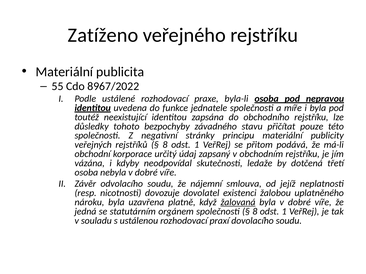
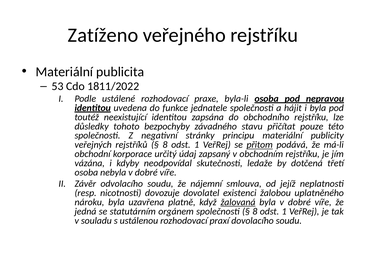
55: 55 -> 53 (58, 87)
8967/2022: 8967/2022 -> 1811/2022 (113, 87)
míře: míře -> hájit (293, 108)
přitom underline: none -> present (260, 145)
